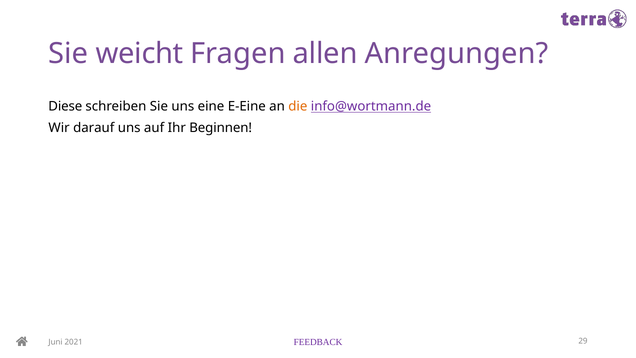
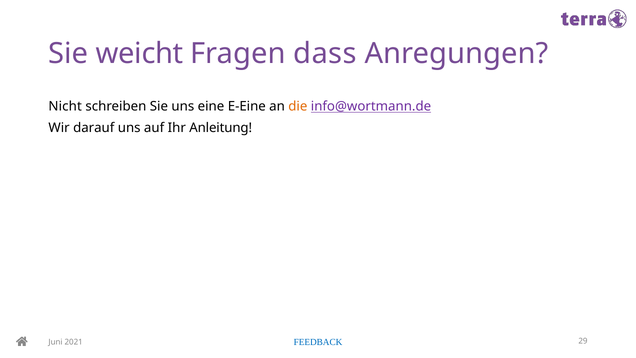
allen: allen -> dass (325, 53)
Diese: Diese -> Nicht (65, 106)
Beginnen: Beginnen -> Anleitung (221, 128)
FEEDBACK colour: purple -> blue (318, 342)
